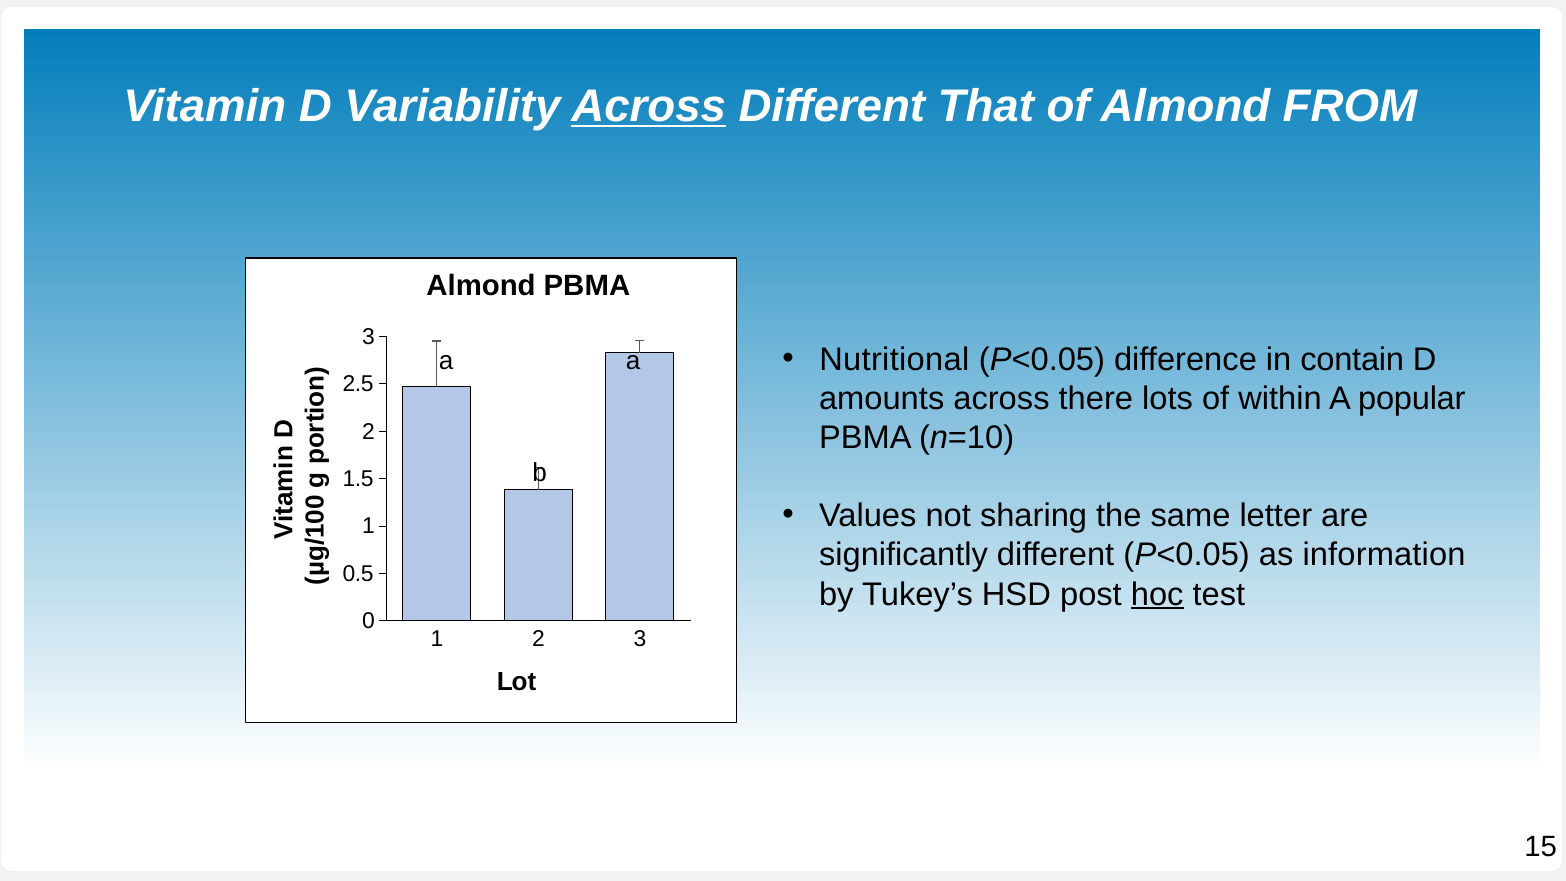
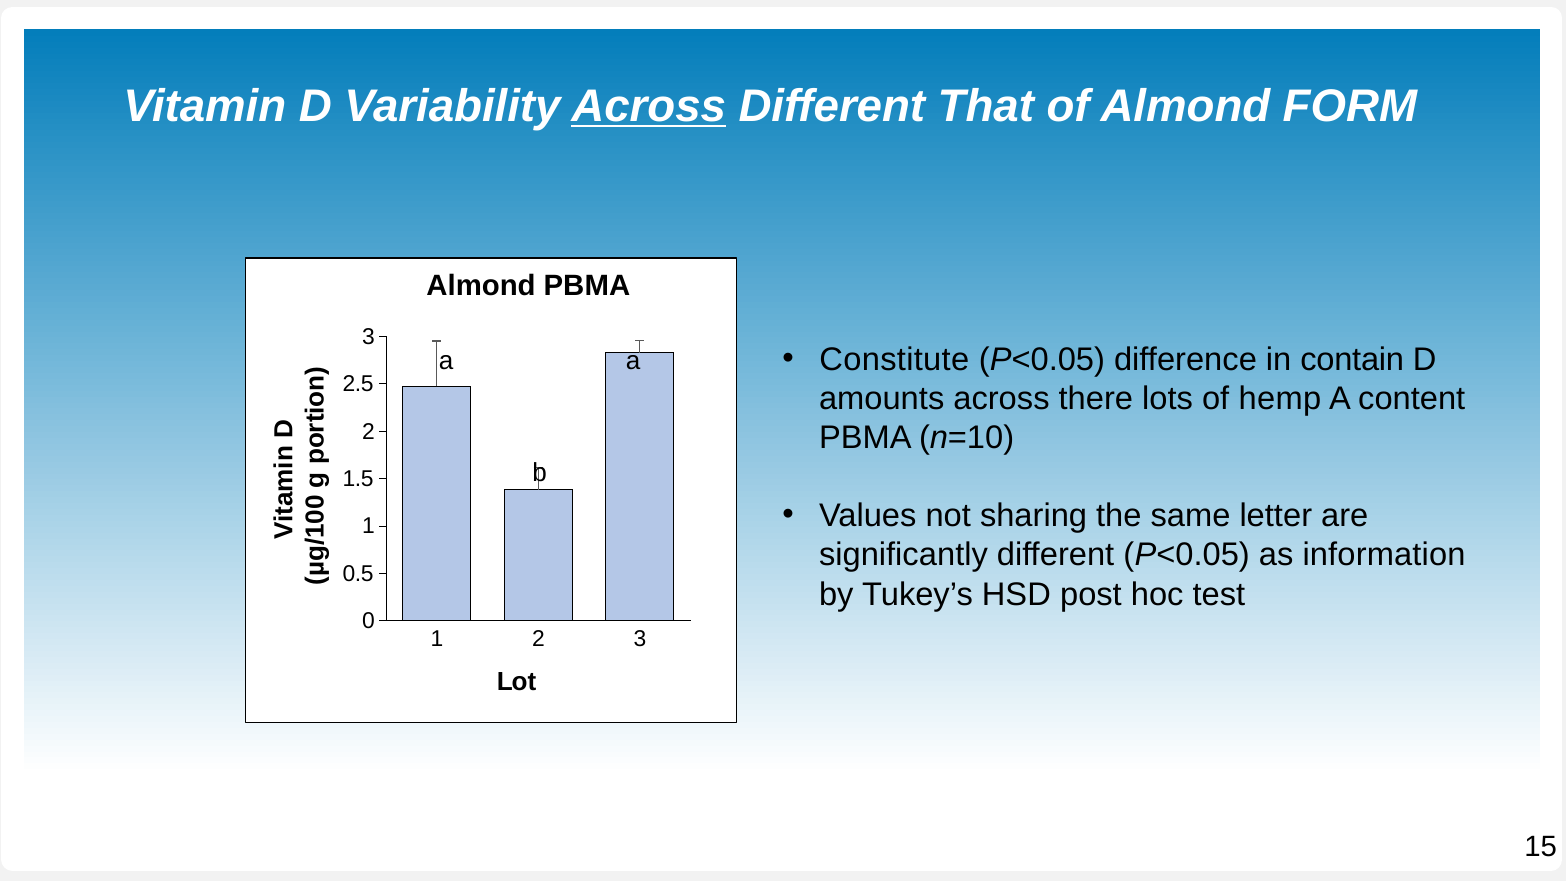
FROM: FROM -> FORM (1350, 106)
Nutritional: Nutritional -> Constitute (894, 359)
within: within -> hemp (1280, 398)
popular: popular -> content (1412, 398)
hoc underline: present -> none (1157, 594)
